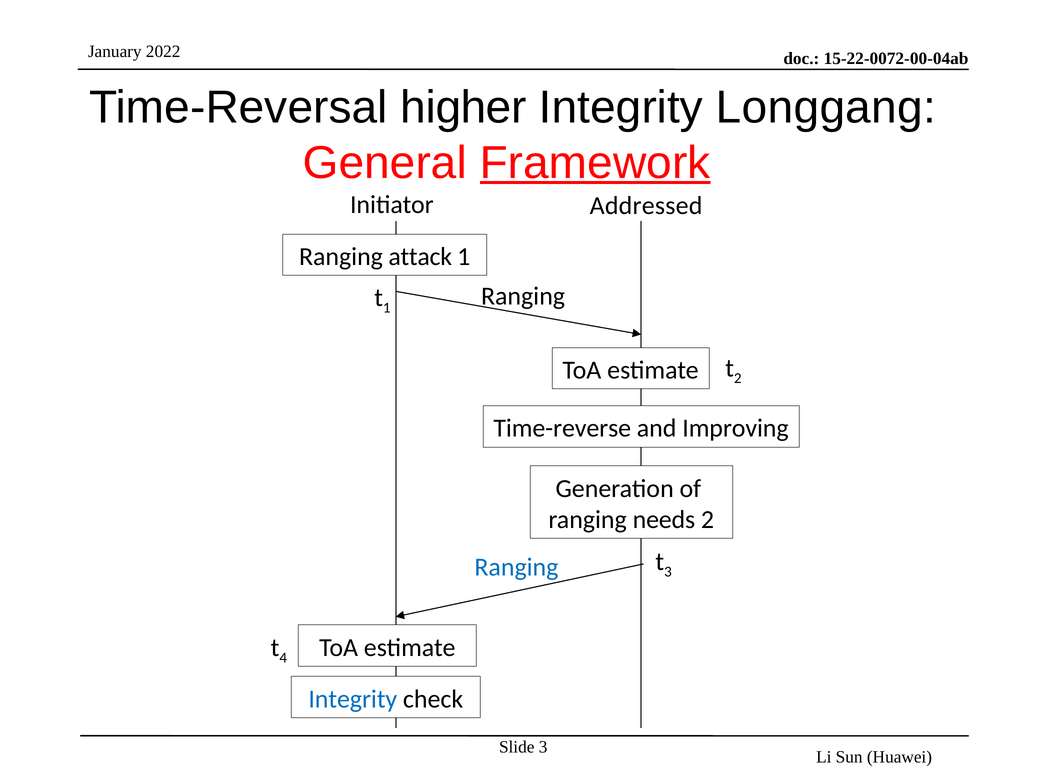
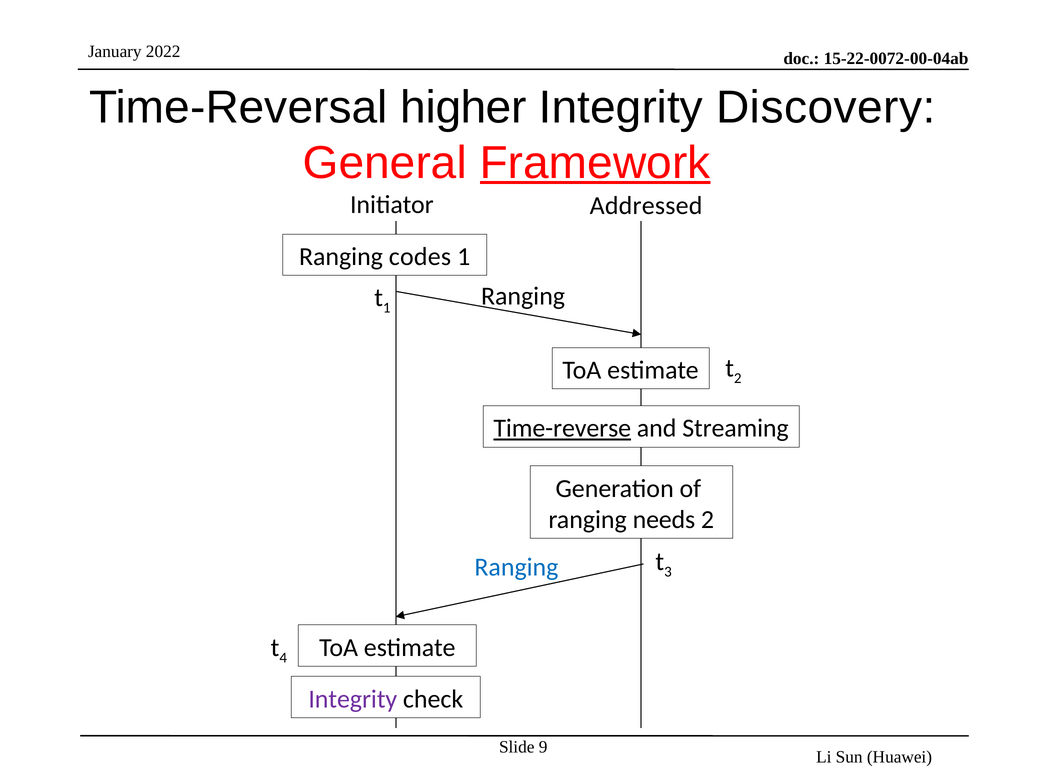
Longgang: Longgang -> Discovery (826, 107)
attack: attack -> codes (420, 256)
Time-reverse underline: none -> present (562, 428)
Improving: Improving -> Streaming (735, 428)
Integrity colour: blue -> purple (353, 699)
Slide 3: 3 -> 9 (543, 747)
